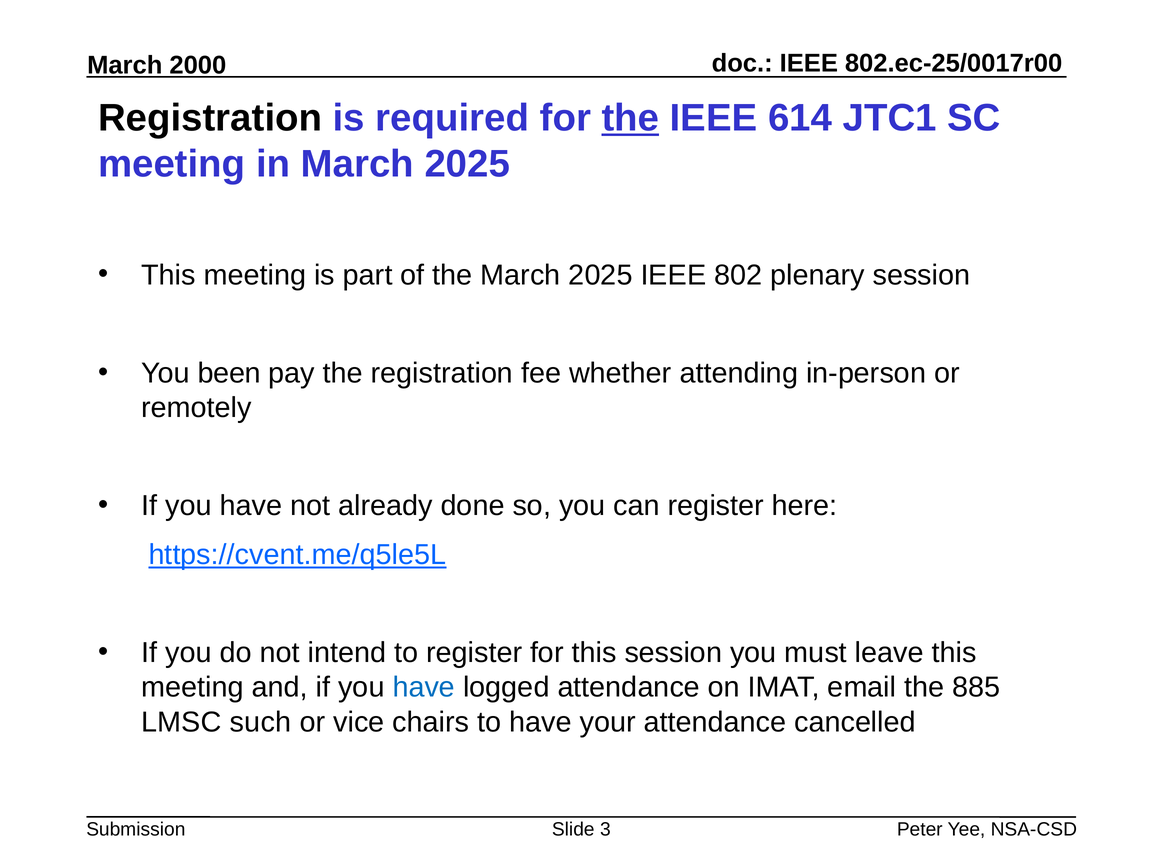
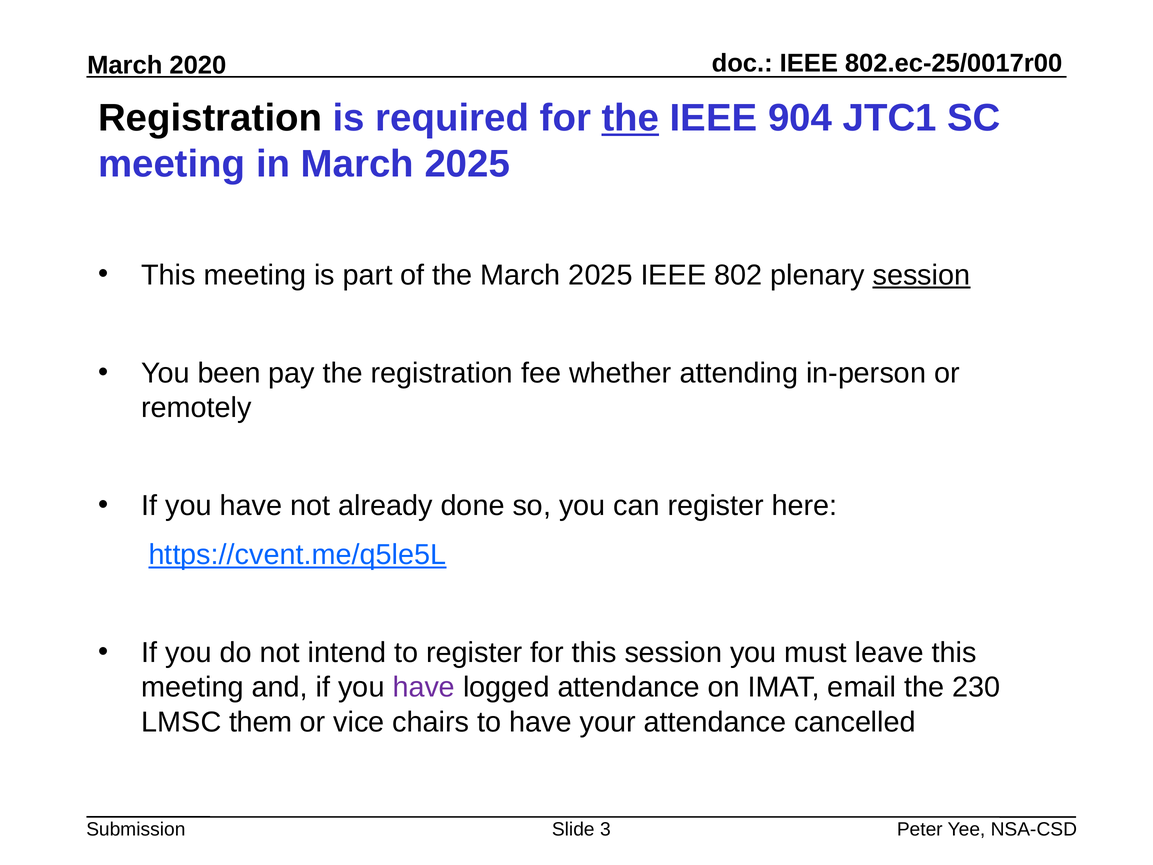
2000: 2000 -> 2020 (198, 65)
614: 614 -> 904 (800, 118)
session underline: none -> present (921, 275)
have colour: blue -> purple (424, 687)
885: 885 -> 230 (976, 687)
such: such -> them (261, 722)
